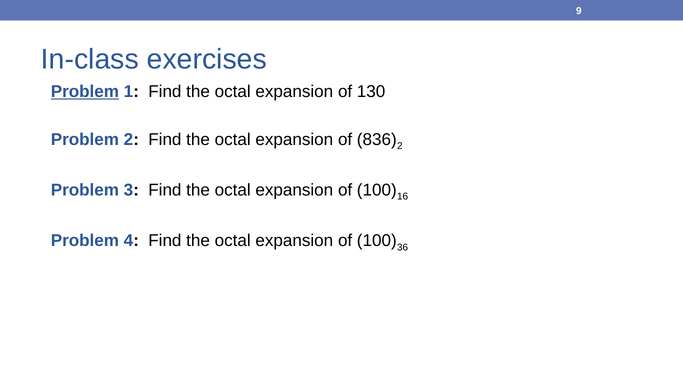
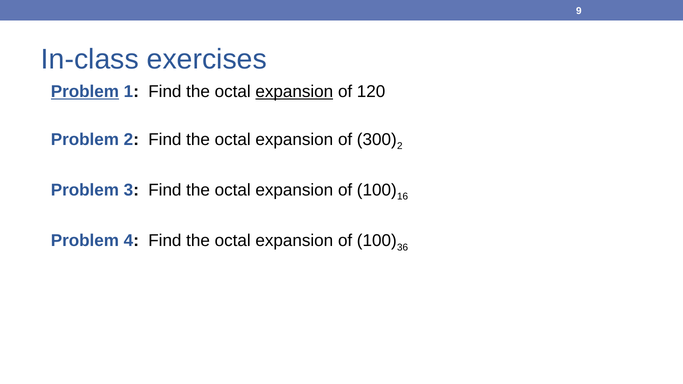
expansion underline: none -> present (294, 92)
130: 130 -> 120 (371, 92)
836: 836 -> 300 (377, 140)
